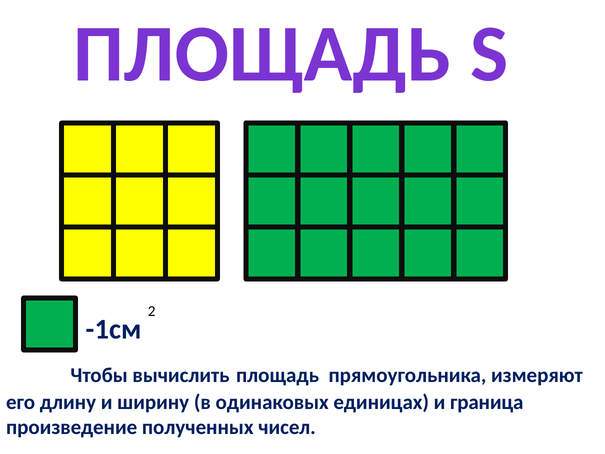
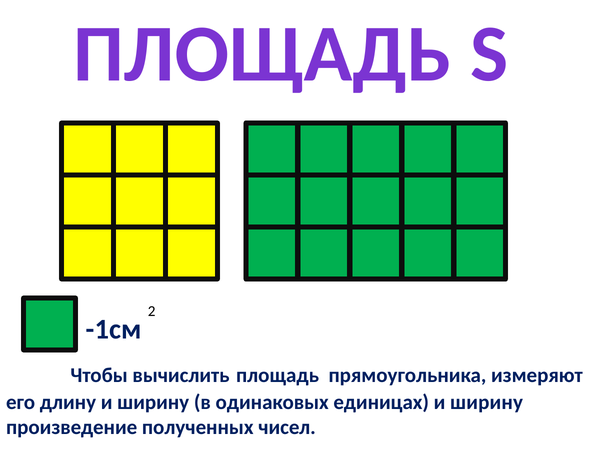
единицах и граница: граница -> ширину (487, 402)
